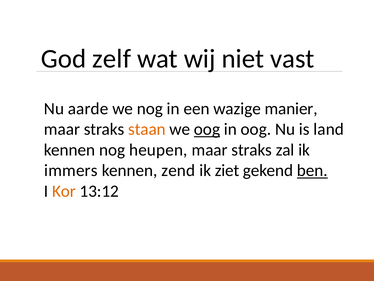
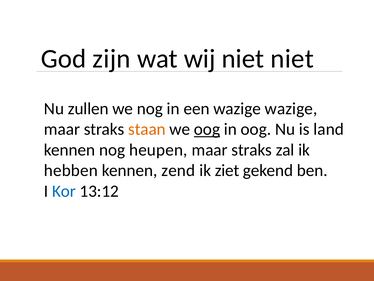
zelf: zelf -> zijn (112, 59)
niet vast: vast -> niet (292, 59)
aarde: aarde -> zullen (88, 109)
wazige manier: manier -> wazige (291, 109)
immers: immers -> hebben (71, 170)
ben underline: present -> none (312, 170)
Kor colour: orange -> blue (64, 191)
